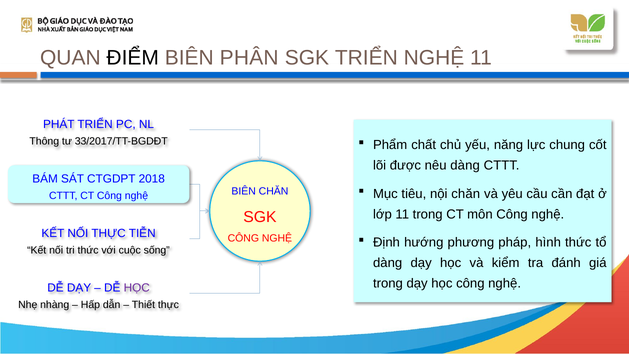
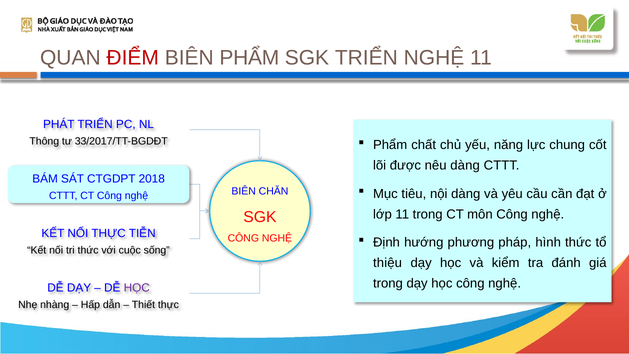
ĐIỂM colour: black -> red (133, 58)
BIÊN PHÂN: PHÂN -> PHẨM (249, 58)
nội chăn: chăn -> dàng (466, 194)
dàng: dàng -> thiệu (388, 263)
